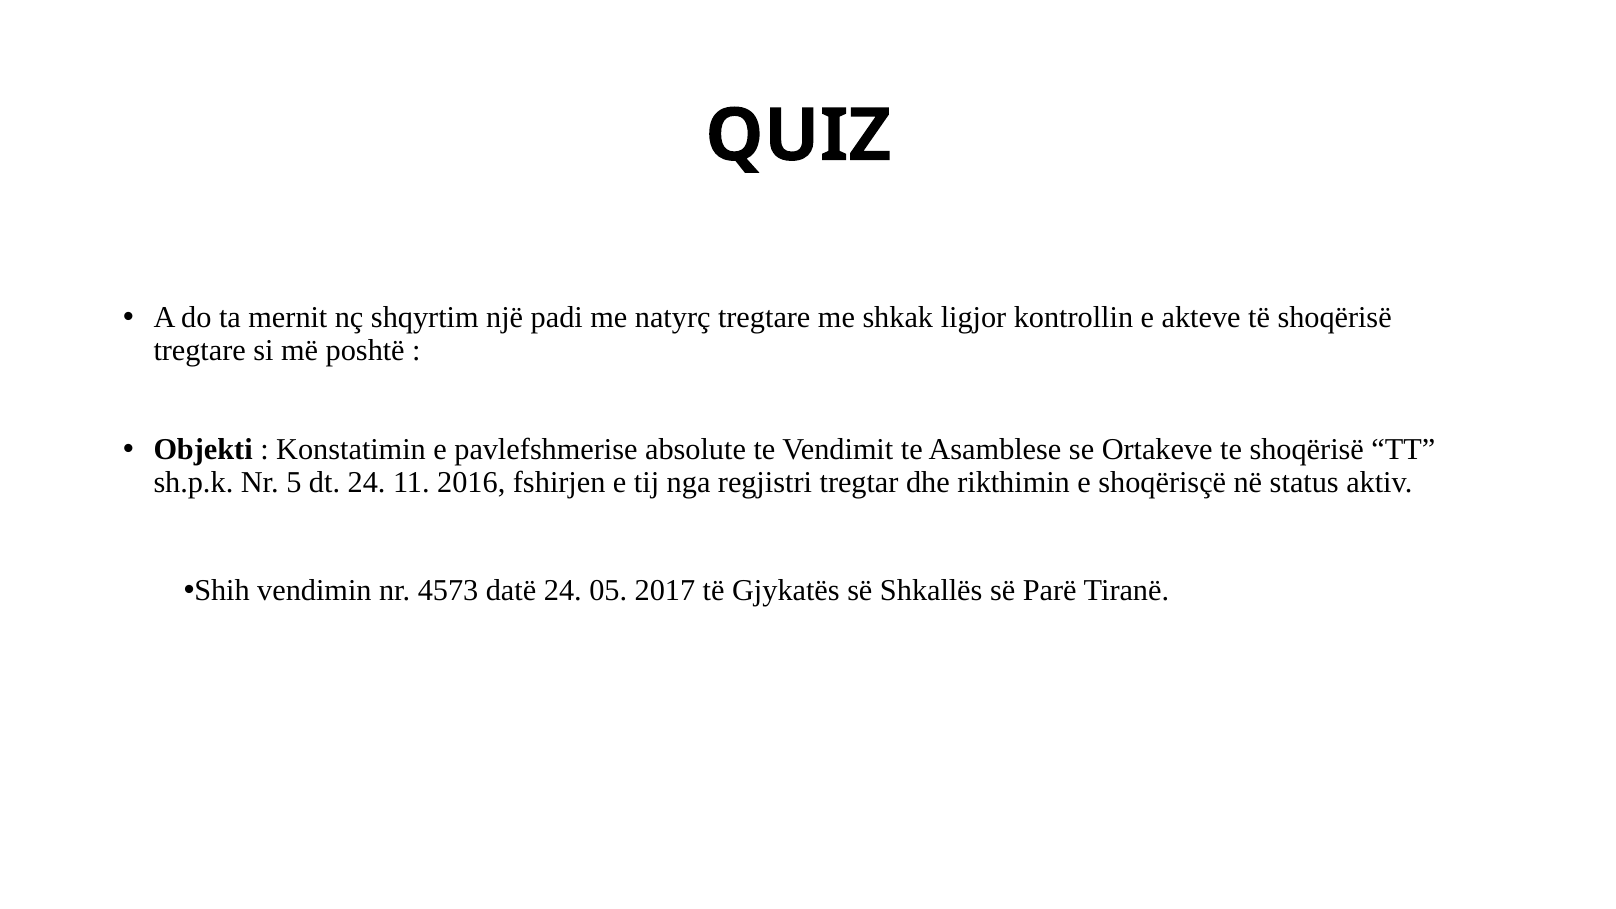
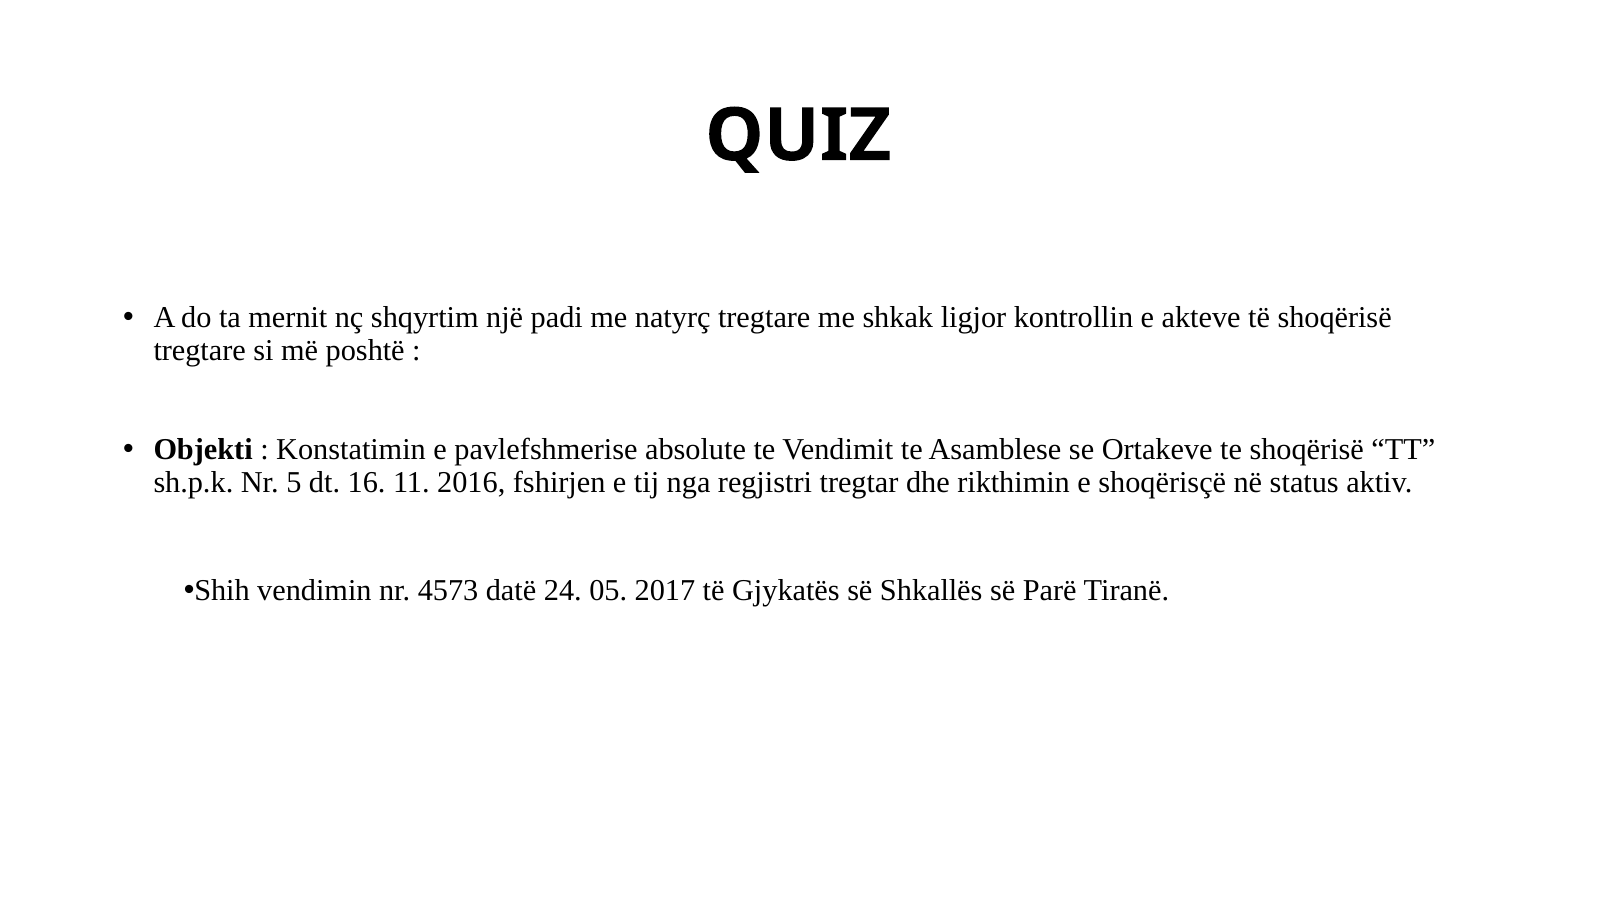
dt 24: 24 -> 16 (367, 482)
